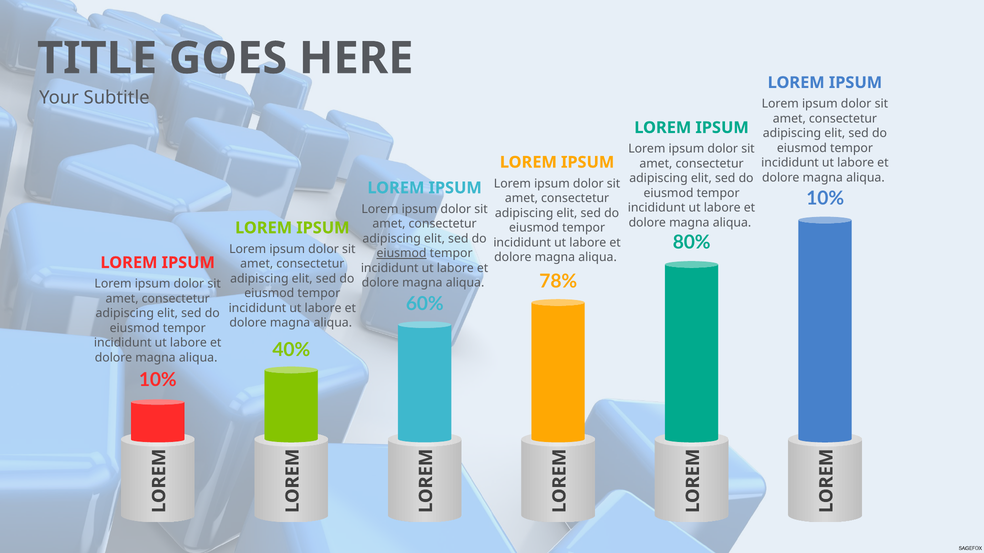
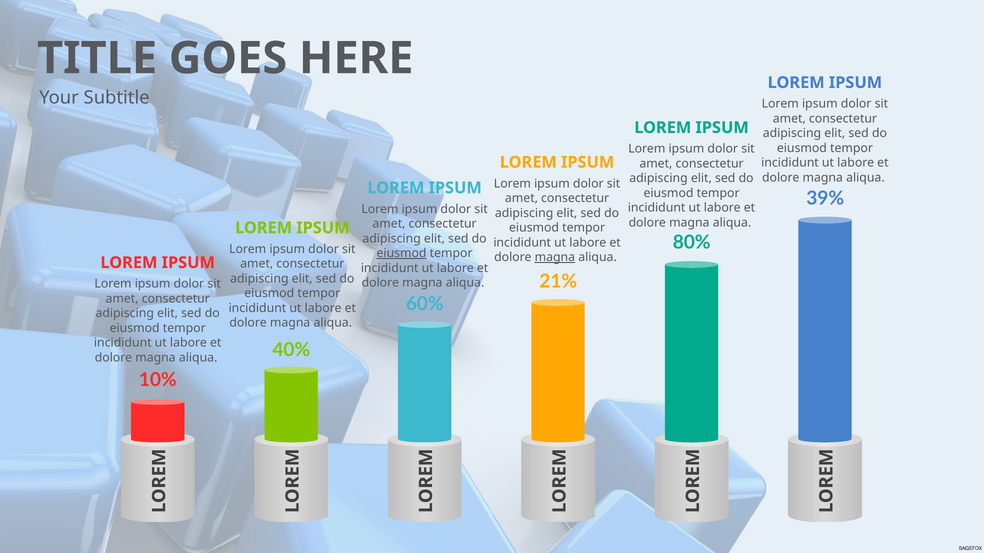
10%: 10% -> 39% (825, 198)
magna underline: none -> present (555, 257)
78%: 78% -> 21% (558, 282)
